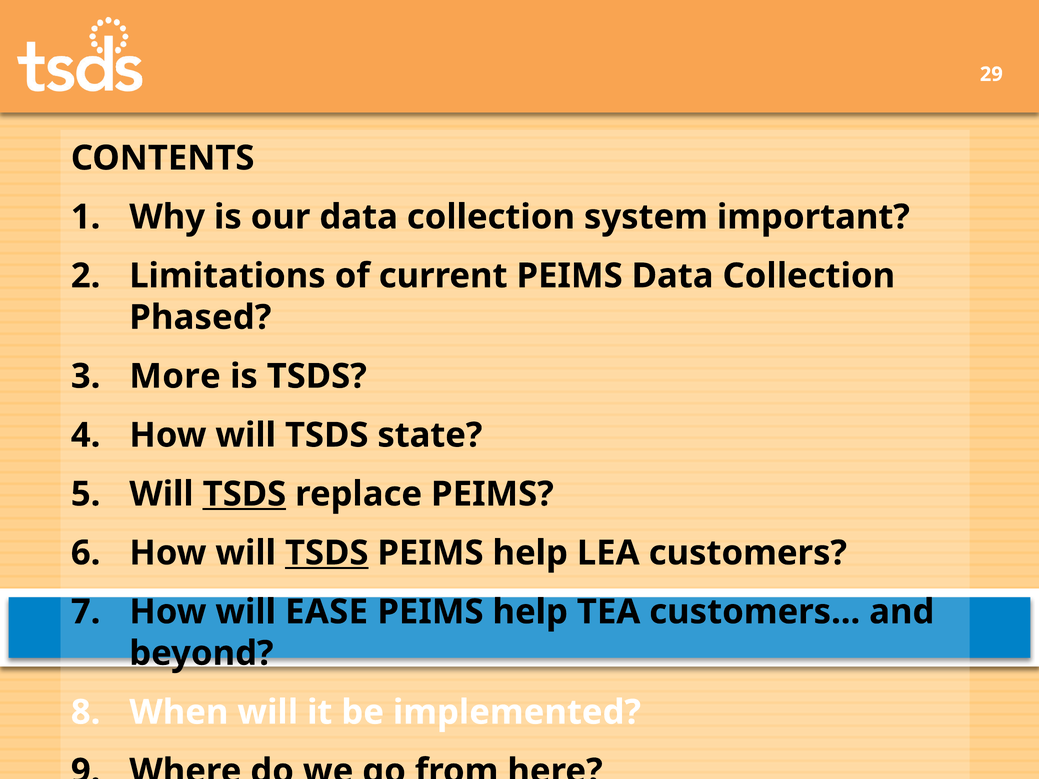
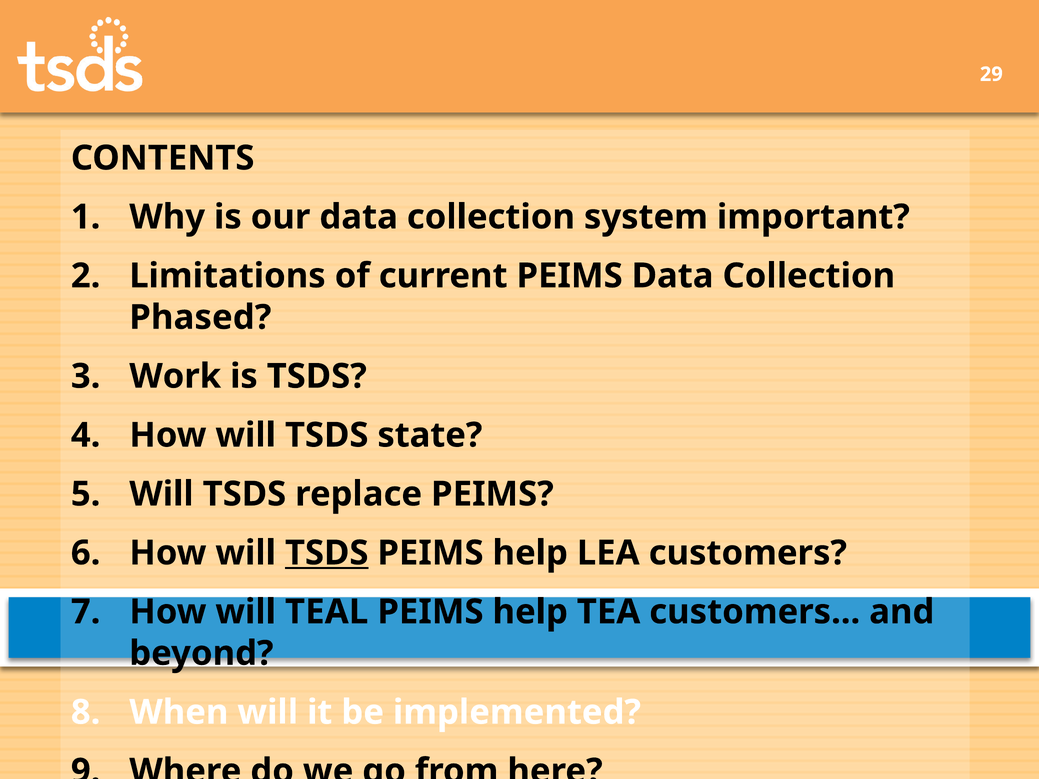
More: More -> Work (175, 376)
TSDS underline: present -> none (244, 494)
EASE: EASE -> TEAL (327, 612)
